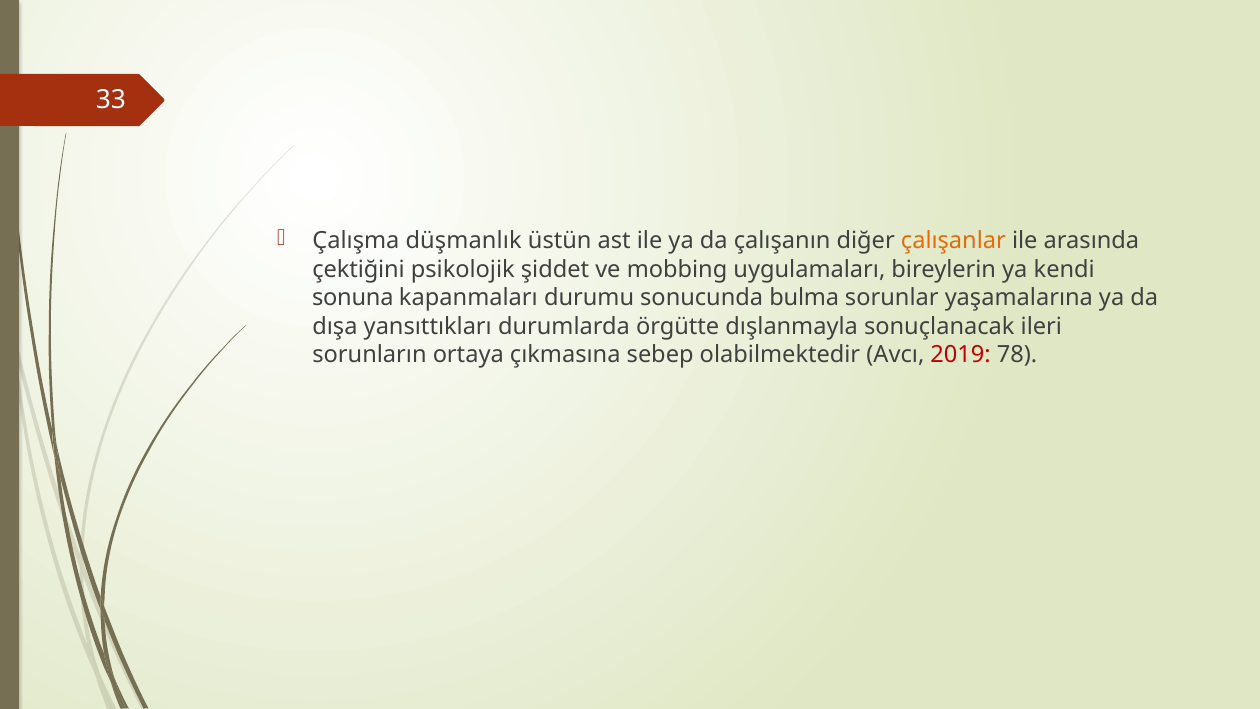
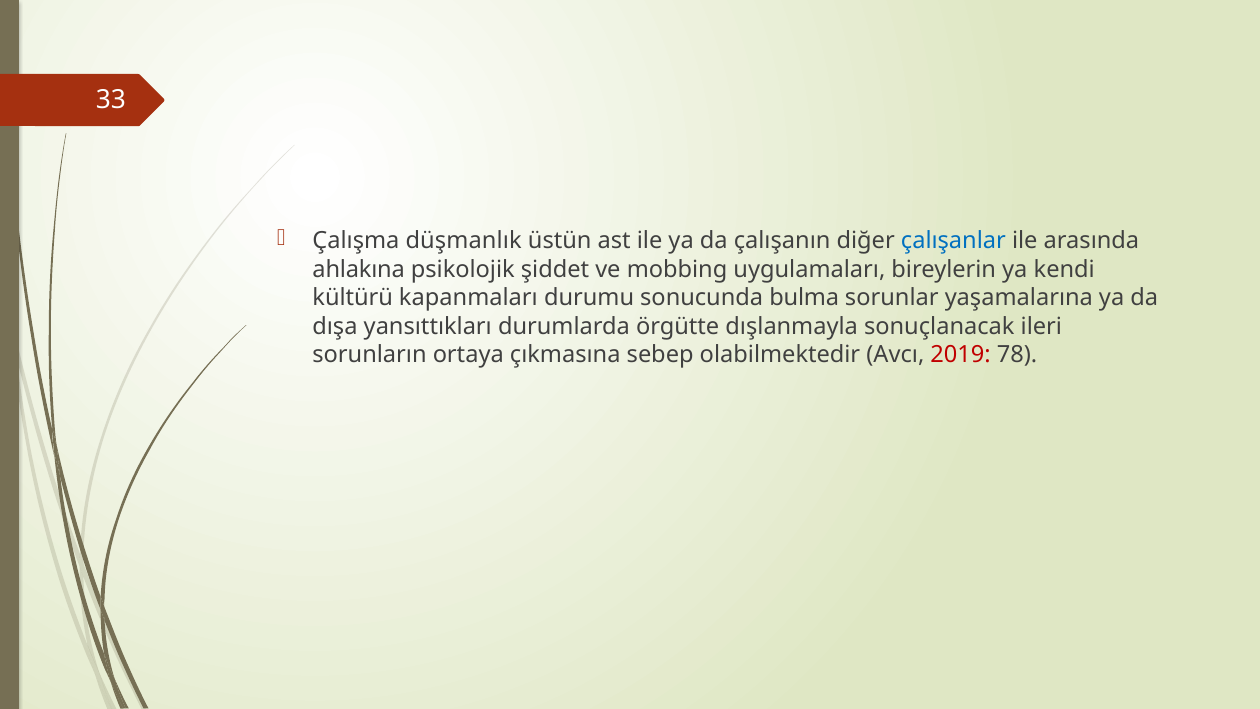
çalışanlar colour: orange -> blue (953, 241)
çektiğini: çektiğini -> ahlakına (359, 269)
sonuna: sonuna -> kültürü (353, 298)
